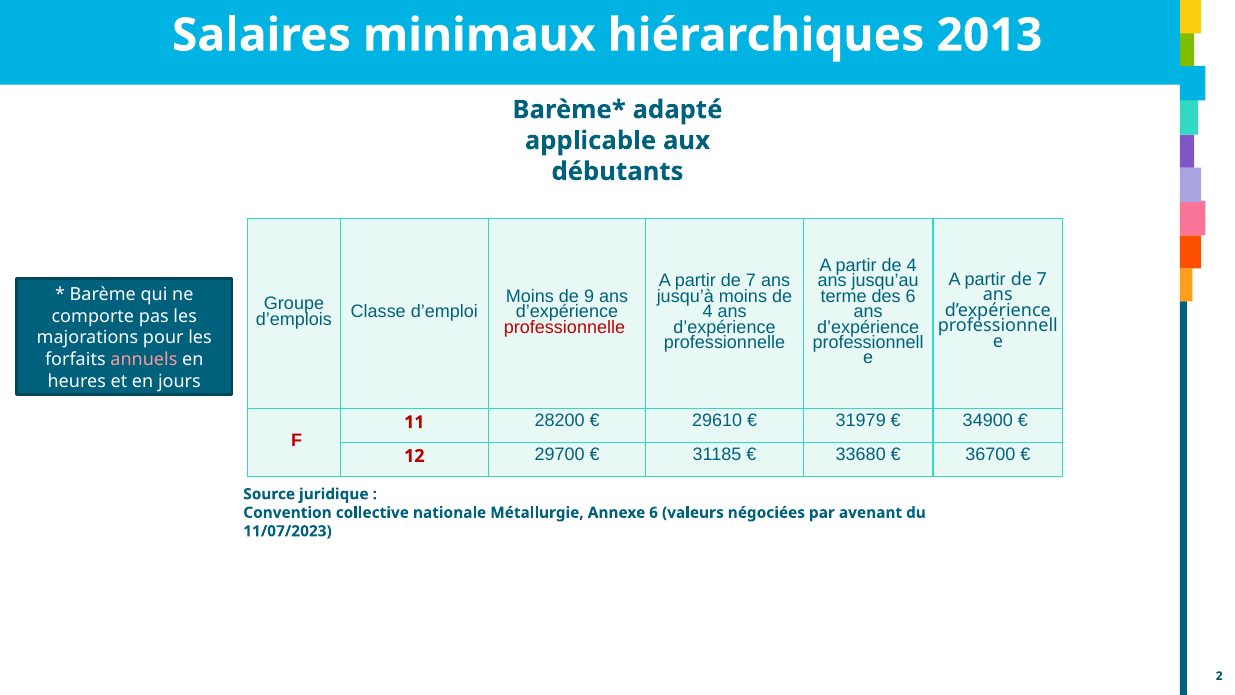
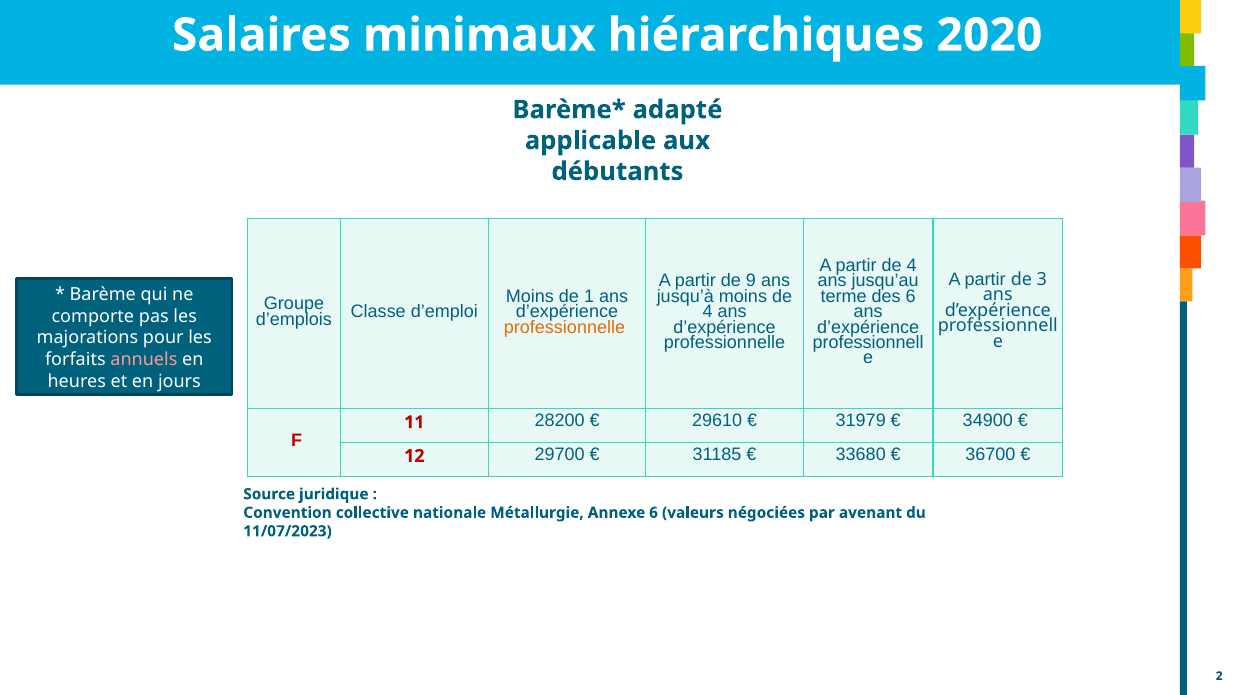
2013: 2013 -> 2020 (989, 35)
7: 7 -> 3 (1042, 279)
7: 7 -> 9 (751, 281)
9: 9 -> 1 (589, 296)
professionnelle colour: red -> orange (564, 327)
